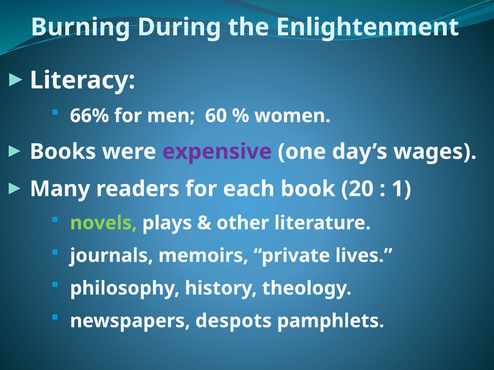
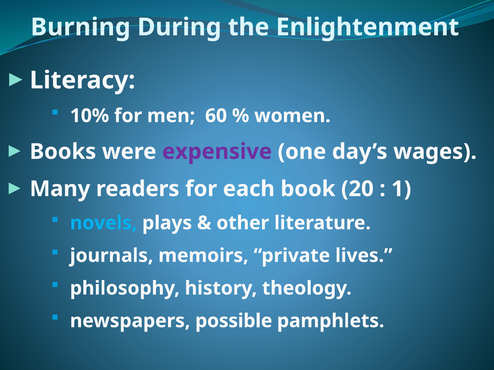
66%: 66% -> 10% (90, 116)
novels colour: light green -> light blue (104, 223)
despots: despots -> possible (234, 321)
